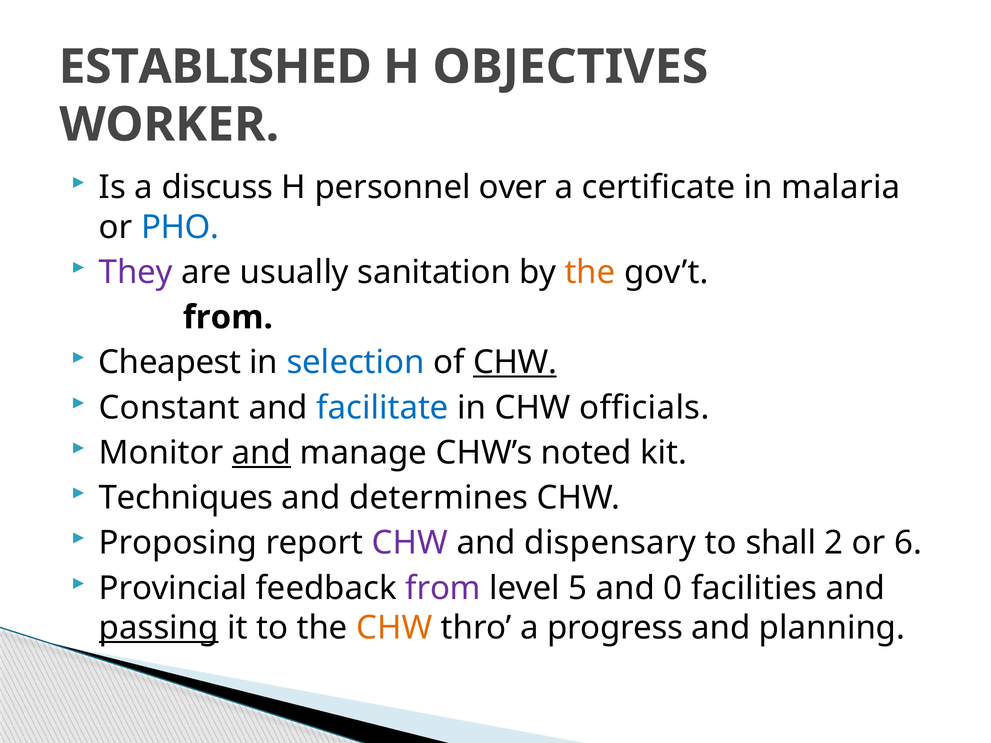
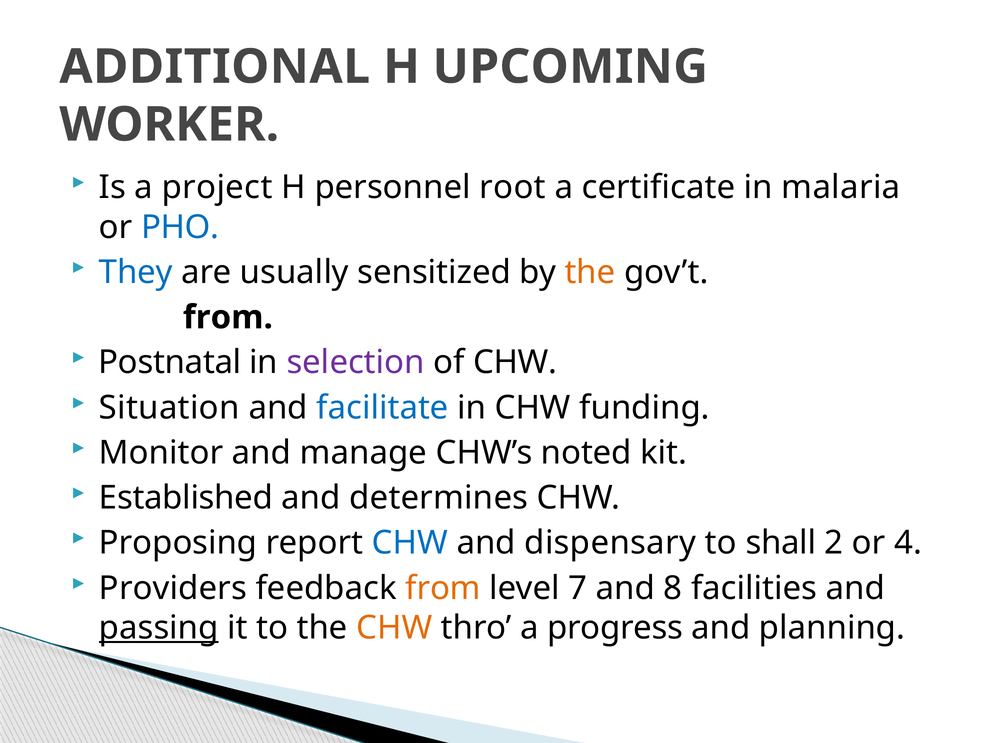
ESTABLISHED: ESTABLISHED -> ADDITIONAL (215, 67)
OBJECTIVES: OBJECTIVES -> UPCOMING (570, 67)
discuss: discuss -> project (217, 188)
over: over -> root (513, 188)
They colour: purple -> blue (136, 272)
sanitation: sanitation -> sensitized (434, 272)
Cheapest: Cheapest -> Postnatal (170, 363)
selection colour: blue -> purple (356, 363)
CHW underline: present -> none (515, 363)
Constant: Constant -> Situation (169, 408)
officials: officials -> funding (645, 408)
and underline: present -> none (262, 453)
Techniques: Techniques -> Established (186, 498)
CHW colour: purple -> blue (410, 543)
6: 6 -> 4 (908, 543)
Provincial: Provincial -> Providers (173, 588)
from colour: purple -> orange (443, 588)
5: 5 -> 7 (578, 588)
0: 0 -> 8 (673, 588)
